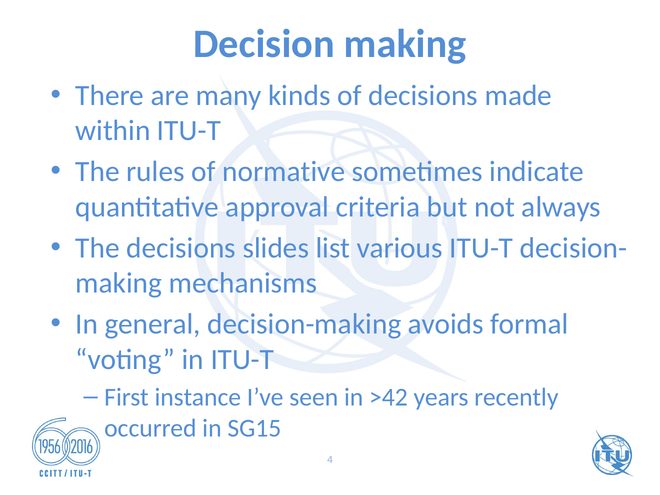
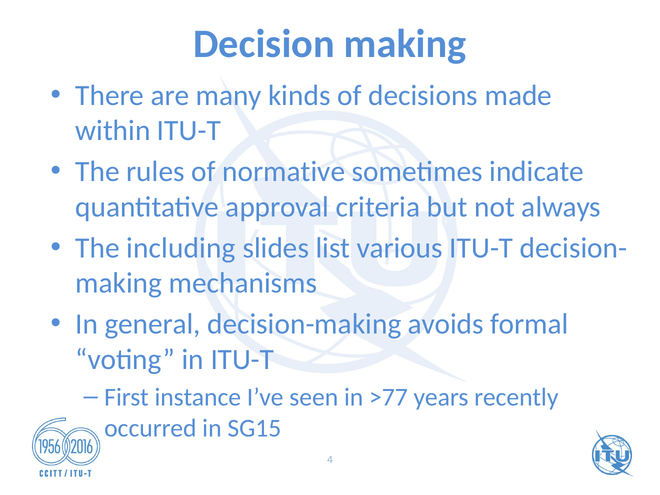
The decisions: decisions -> including (181, 248)
>42: >42 -> >77 (388, 397)
